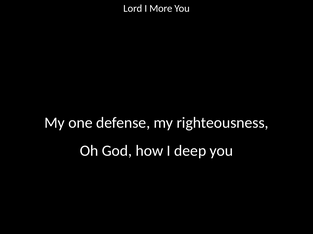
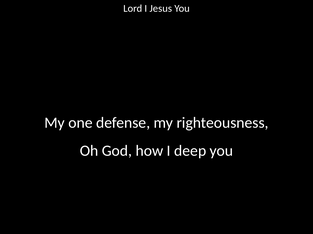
More: More -> Jesus (161, 9)
